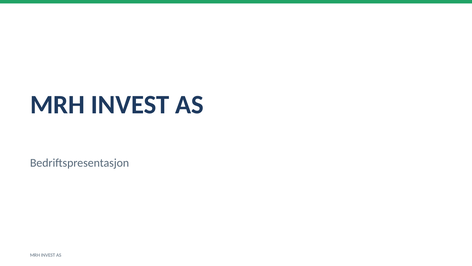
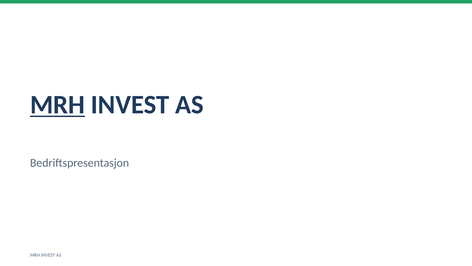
MRH underline: none -> present (57, 105)
